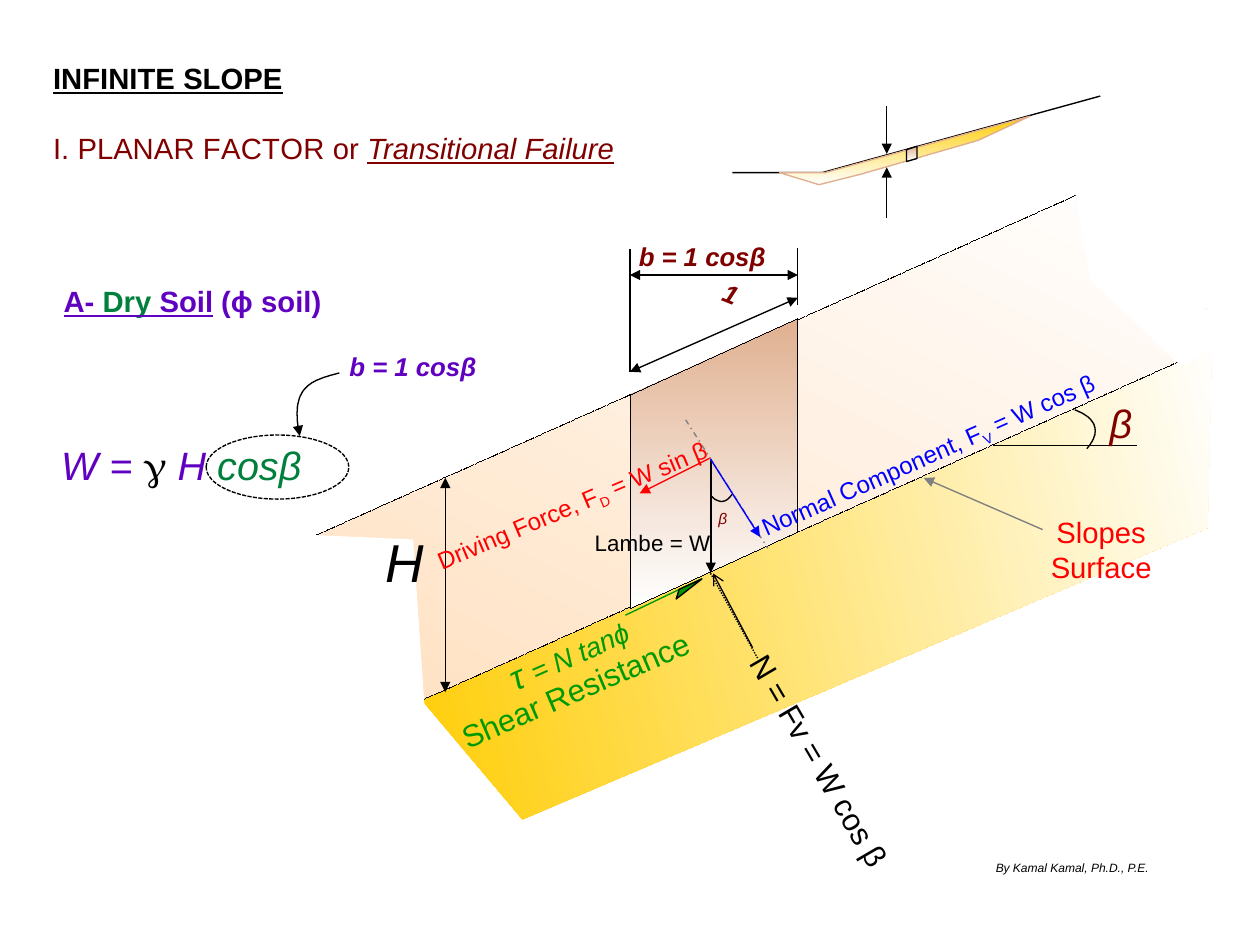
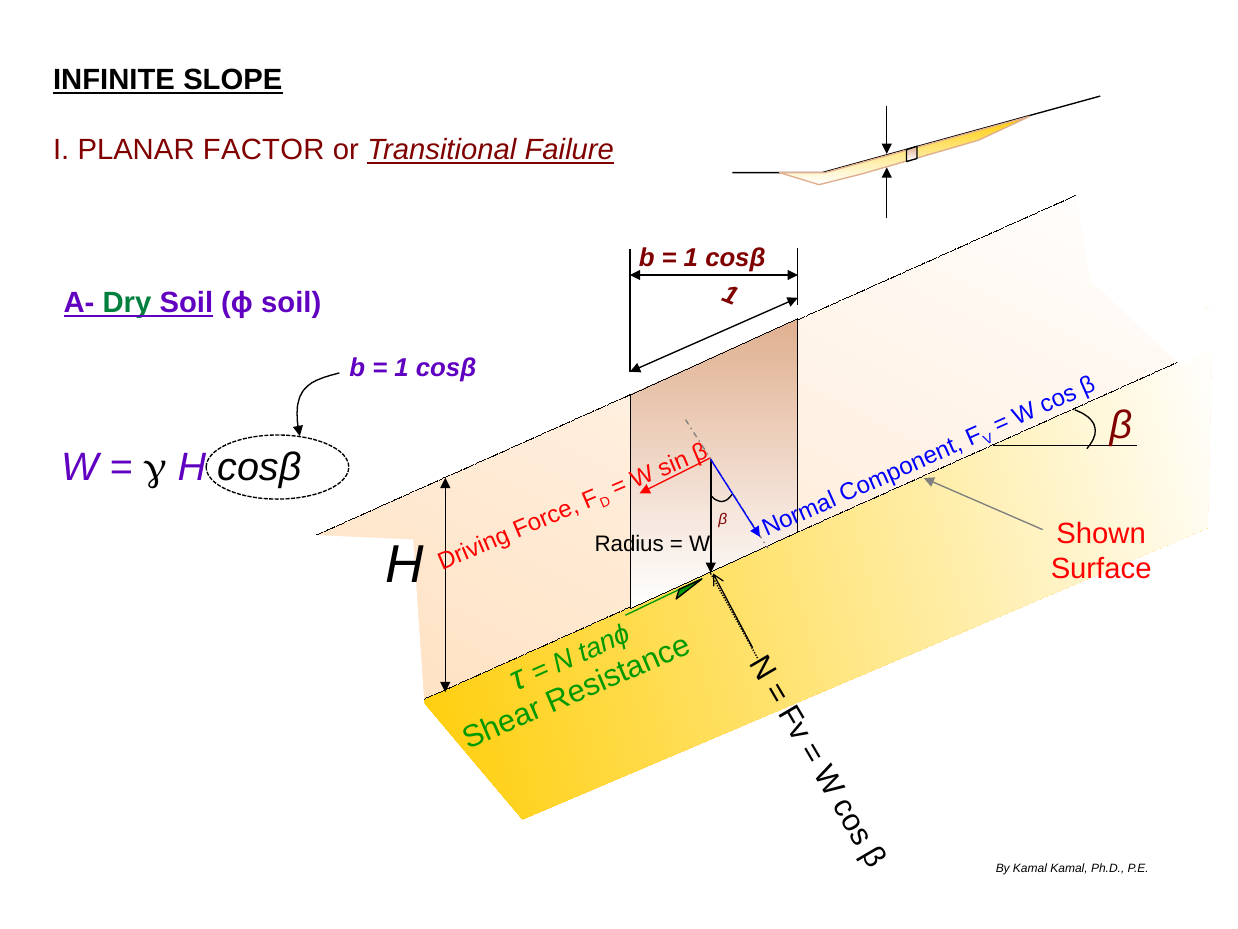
cosβ colour: green -> black (259, 467)
Slopes: Slopes -> Shown (1101, 534)
Lambe: Lambe -> Radius (629, 544)
